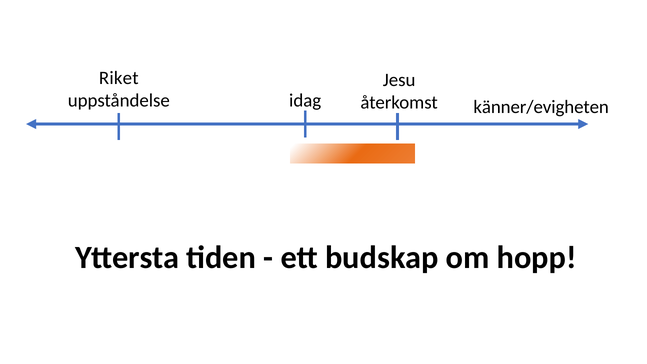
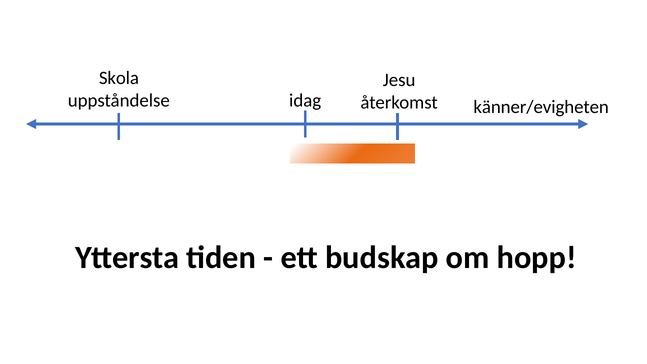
Riket: Riket -> Skola (119, 78)
